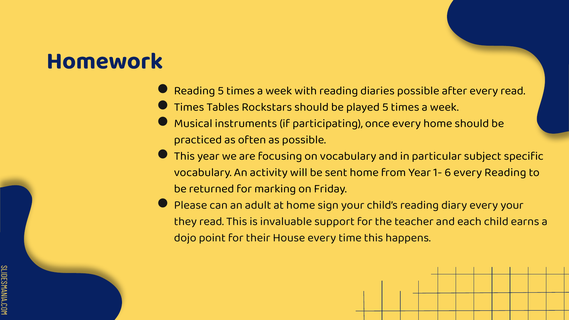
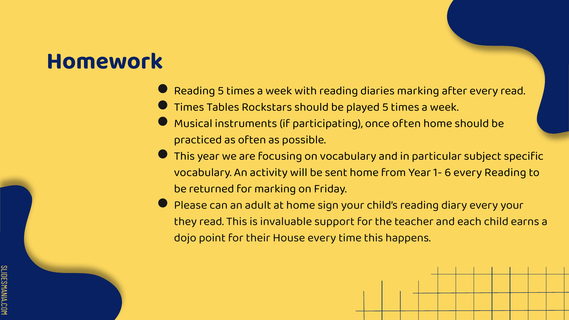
diaries possible: possible -> marking (418, 90)
once every: every -> often (407, 123)
